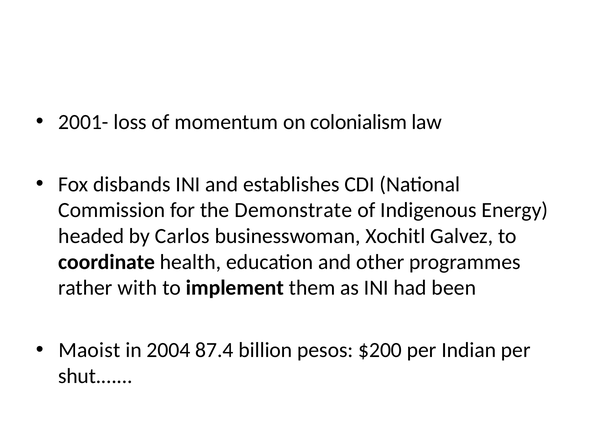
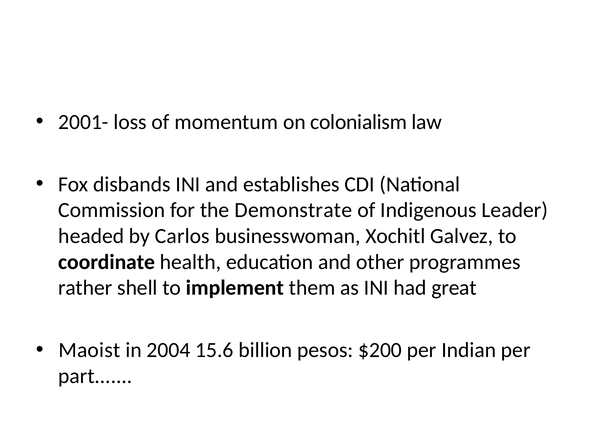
Energy: Energy -> Leader (515, 210)
with: with -> shell (137, 288)
been: been -> great (454, 288)
87.4: 87.4 -> 15.6 (214, 351)
shut: shut -> part (95, 376)
